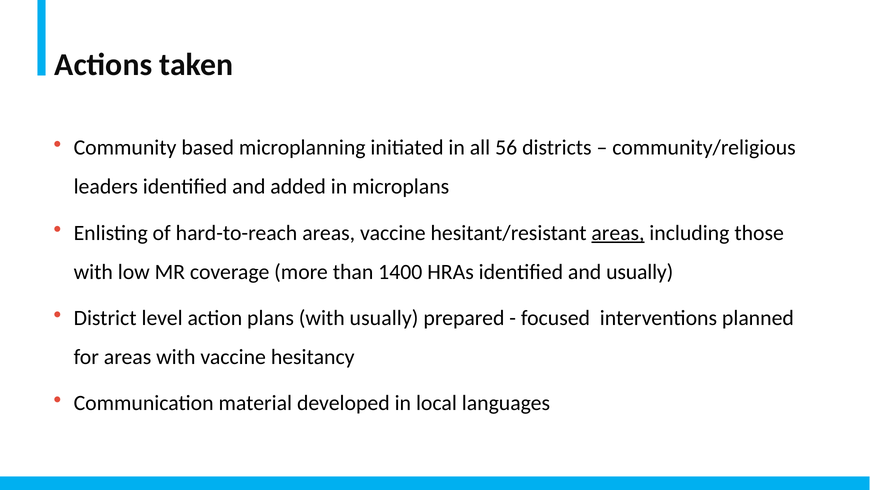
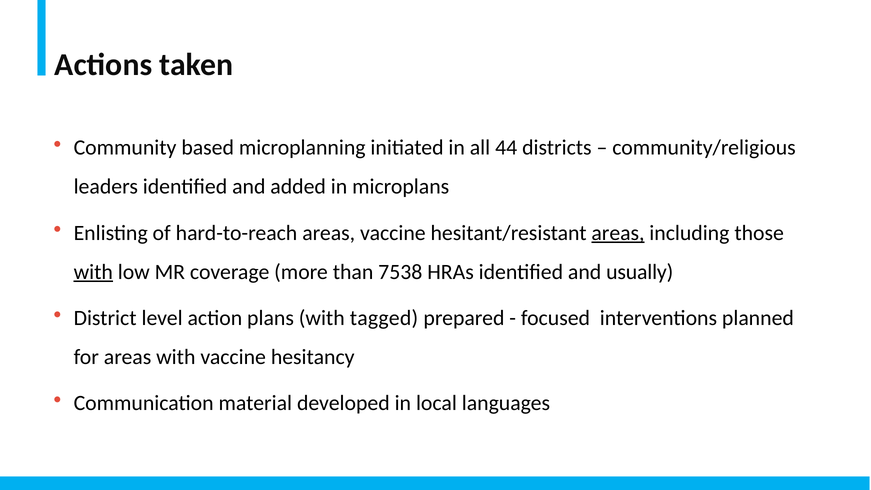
56: 56 -> 44 (506, 148)
with underline: none -> present (93, 272)
1400: 1400 -> 7538 (400, 272)
with usually: usually -> tagged (384, 318)
